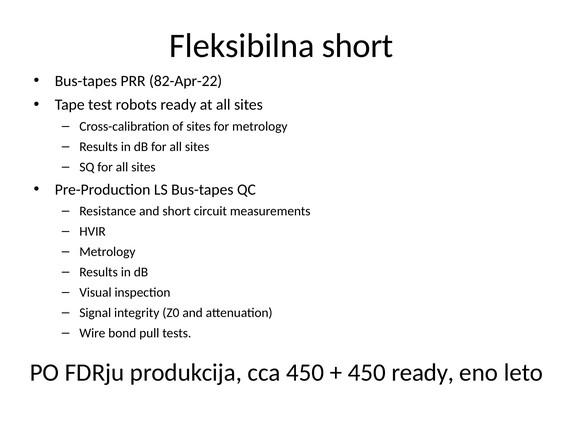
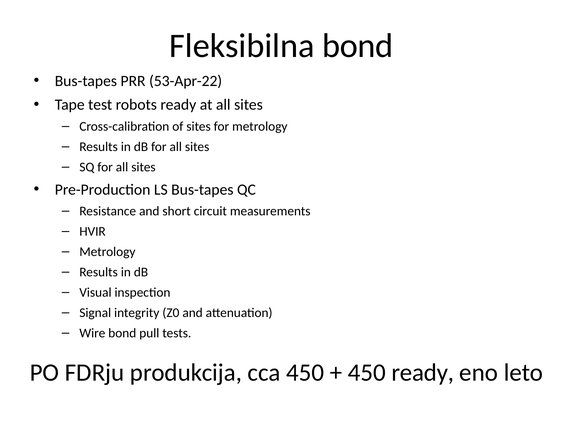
Fleksibilna short: short -> bond (358, 46)
82-Apr-22: 82-Apr-22 -> 53-Apr-22 (186, 81)
